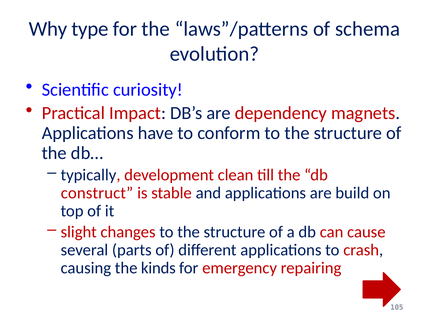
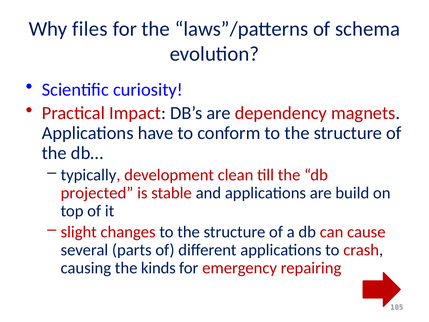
type: type -> files (90, 29)
construct: construct -> projected (97, 193)
